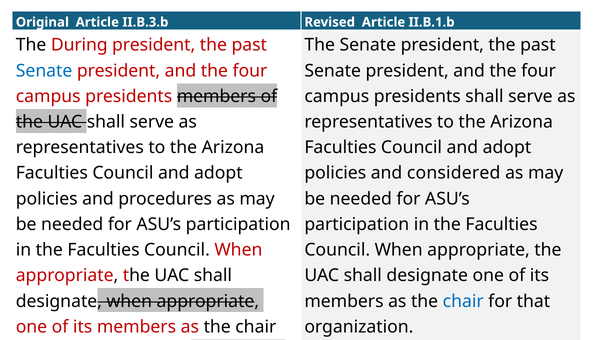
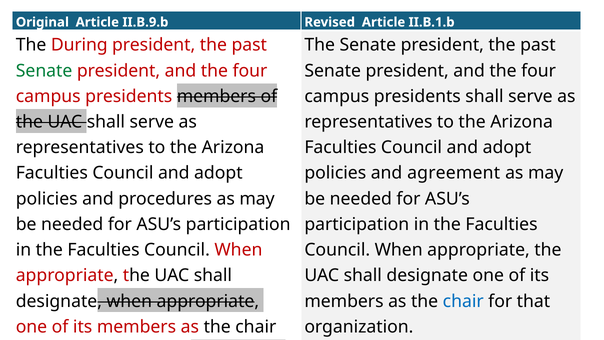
II.B.3.b: II.B.3.b -> II.B.9.b (145, 22)
Senate colour: blue -> green (44, 71)
considered: considered -> agreement (454, 173)
